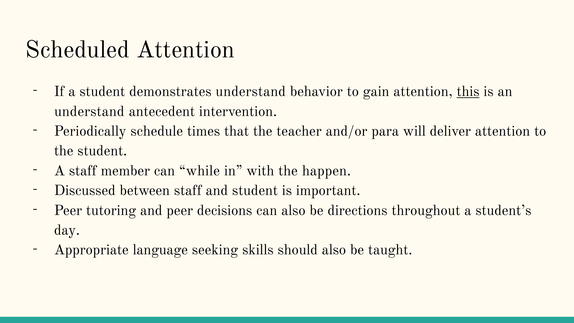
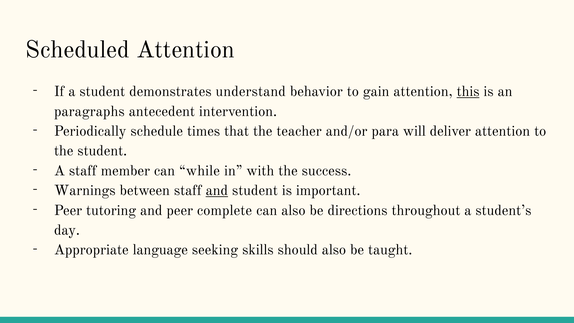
understand: understand -> paragraphs (89, 111)
happen: happen -> success (327, 171)
Discussed: Discussed -> Warnings (85, 190)
and underline: none -> present (217, 190)
decisions: decisions -> complete (225, 210)
